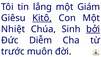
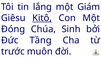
Nhiệt: Nhiệt -> Đóng (13, 29)
bởi underline: present -> none (93, 29)
Diễm: Diễm -> Tầng (41, 40)
